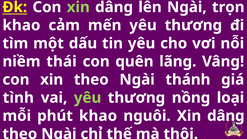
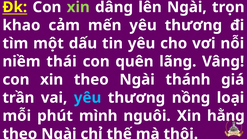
tình: tình -> trần (18, 98)
yêu colour: light green -> light blue (88, 98)
phút khao: khao -> mình (98, 116)
nguôi Xin dâng: dâng -> hằng (226, 116)
